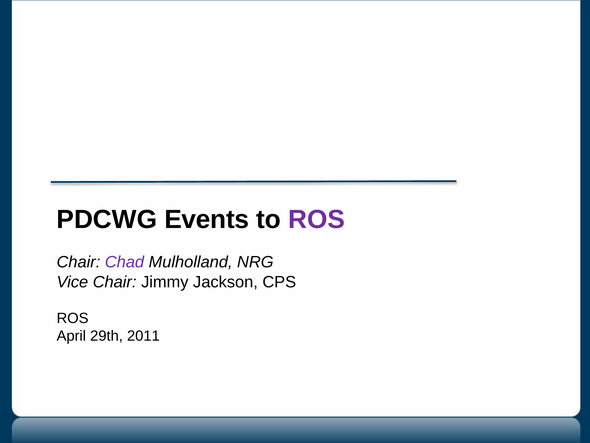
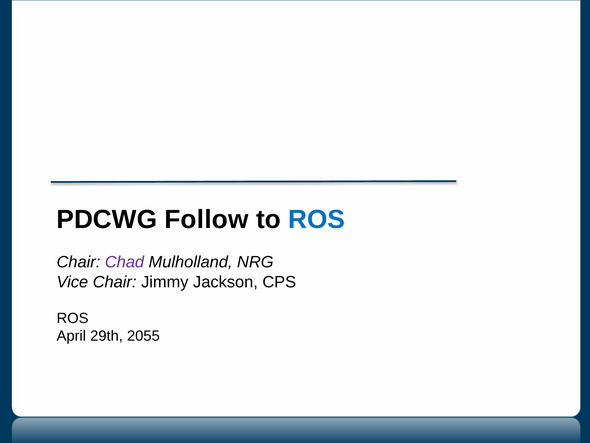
Events: Events -> Follow (207, 219)
ROS colour: purple -> blue (317, 219)
2011: 2011 -> 2055 (143, 336)
